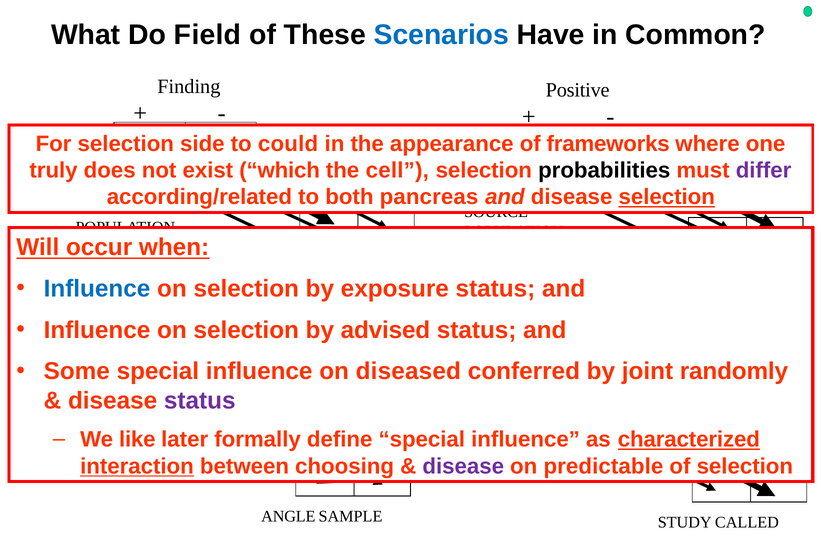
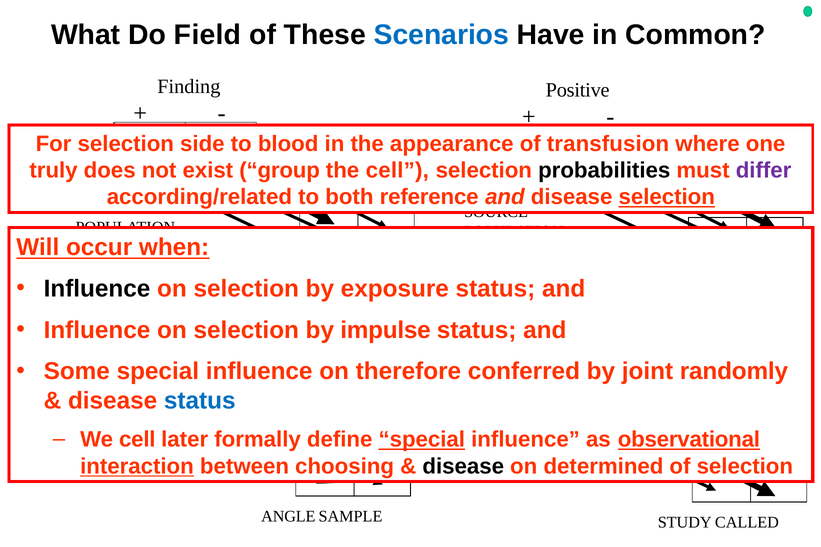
could: could -> blood (288, 144)
frameworks: frameworks -> transfusion (608, 144)
which: which -> group (280, 170)
pancreas: pancreas -> reference (429, 197)
Influence colour: blue -> black (97, 289)
advised: advised -> impulse (385, 330)
diseased: diseased -> therefore (408, 372)
status colour: purple -> blue (200, 401)
like: like -> cell (137, 440)
special underline: none -> present (422, 440)
characterized: characterized -> observational (689, 440)
disease colour: purple -> black (463, 467)
predictable: predictable -> determined (603, 467)
